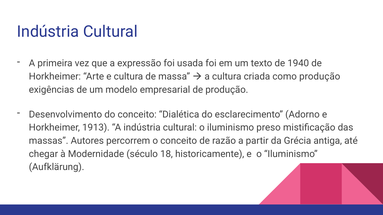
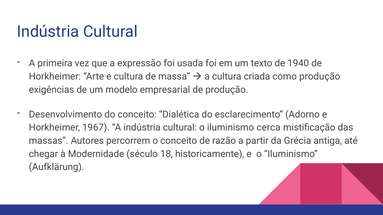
1913: 1913 -> 1967 (96, 128)
preso: preso -> cerca (269, 128)
